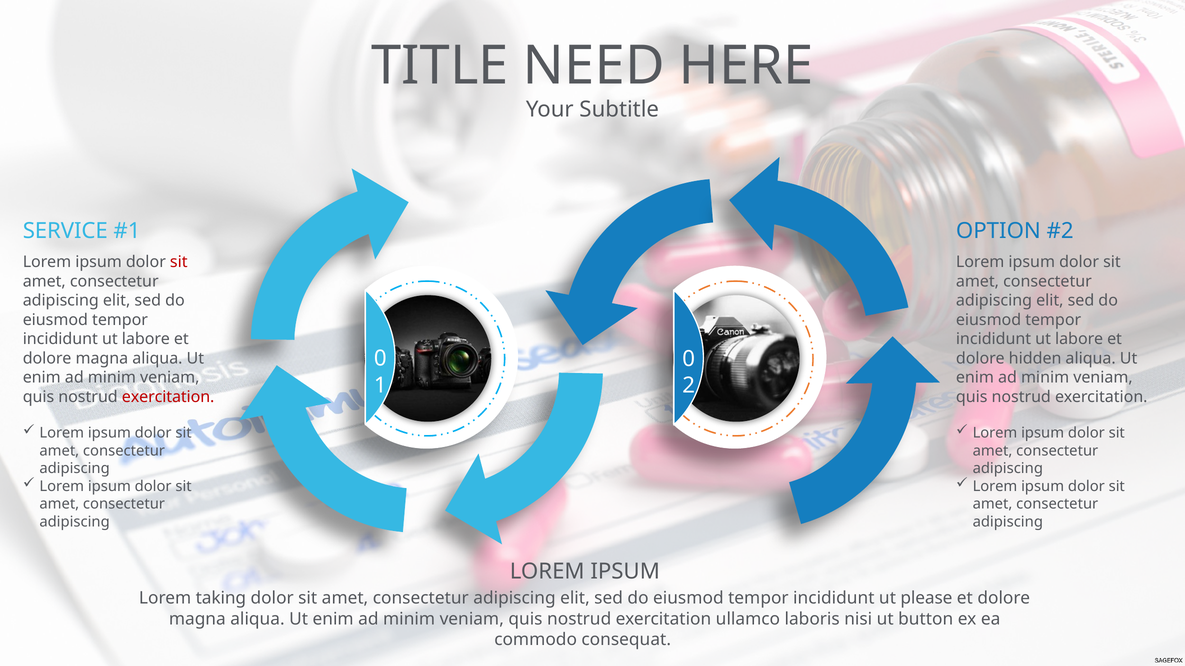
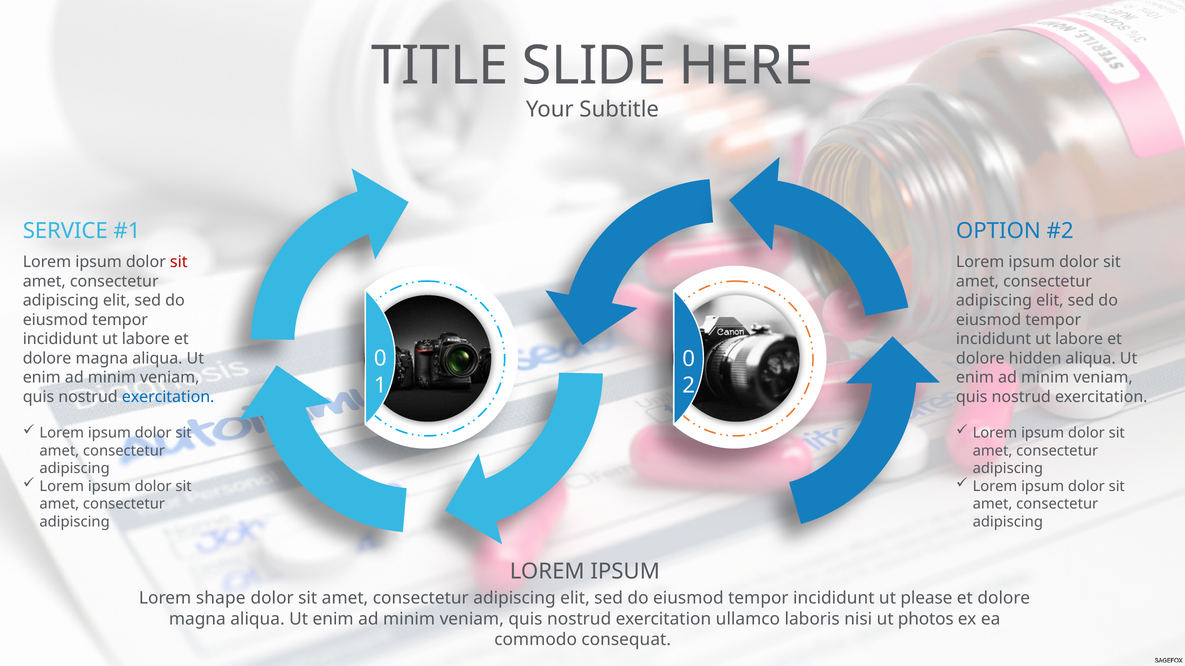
NEED: NEED -> SLIDE (594, 66)
exercitation colour: red -> blue (168, 397)
taking: taking -> shape (221, 599)
button: button -> photos (926, 619)
